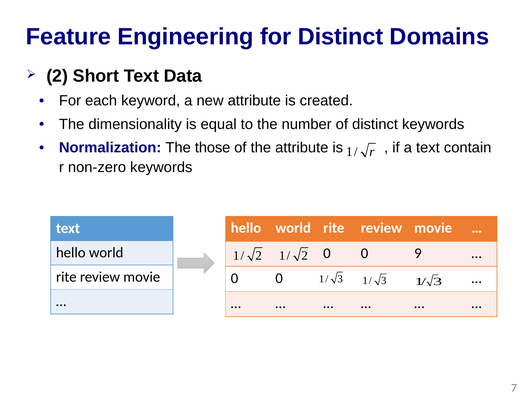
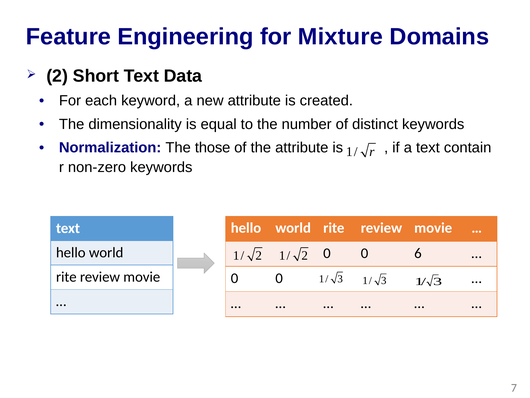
for Distinct: Distinct -> Mixture (340, 37)
9: 9 -> 6 (418, 253)
